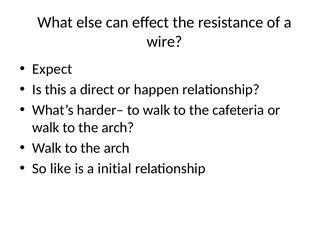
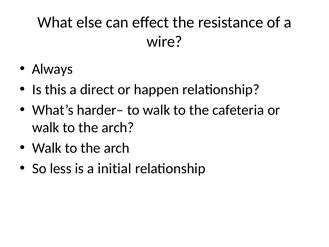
Expect: Expect -> Always (52, 69)
like: like -> less (61, 168)
